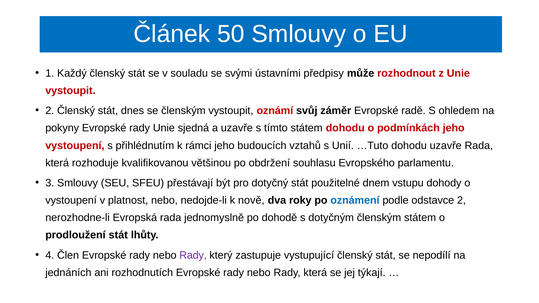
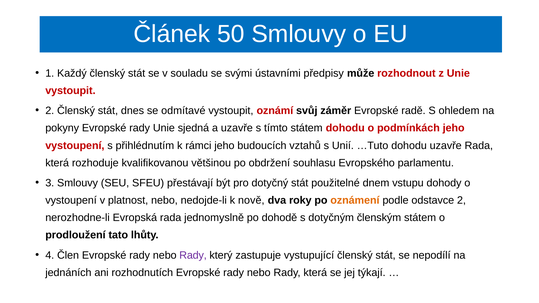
se členským: členským -> odmítavé (183, 111)
oznámení colour: blue -> orange (355, 200)
prodloužení stát: stát -> tato (118, 235)
